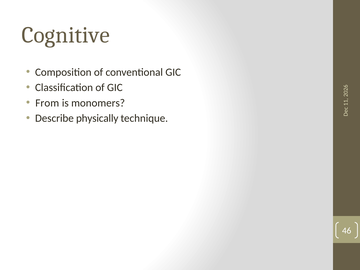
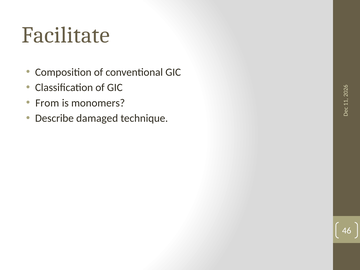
Cognitive: Cognitive -> Facilitate (66, 35)
physically: physically -> damaged (97, 118)
